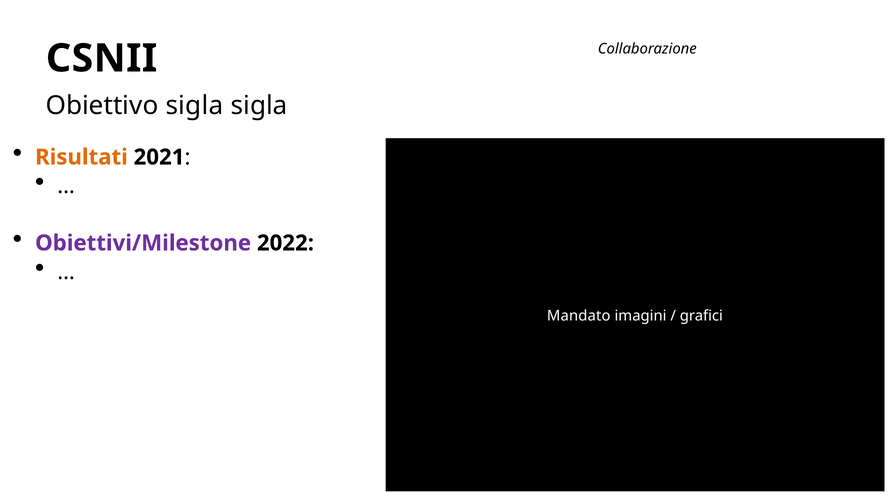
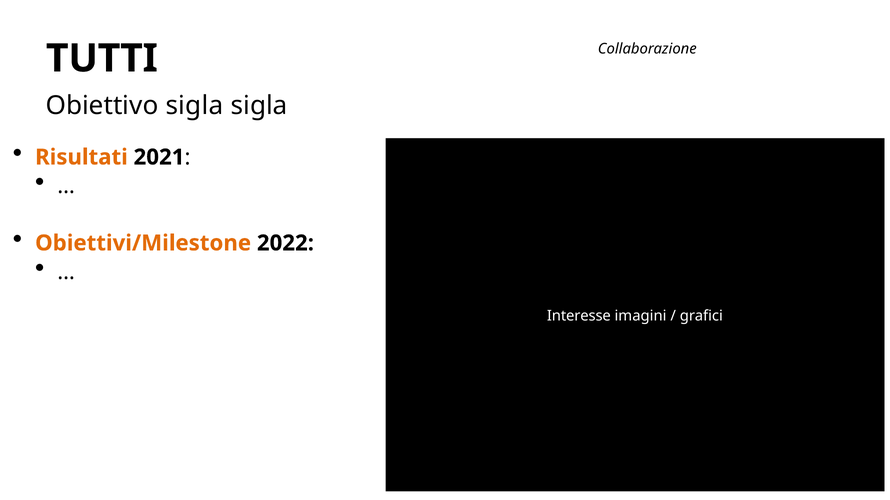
CSNII: CSNII -> TUTTI (102, 59)
Obiettivi/Milestone colour: purple -> orange (143, 243)
Mandato: Mandato -> Interesse (579, 316)
